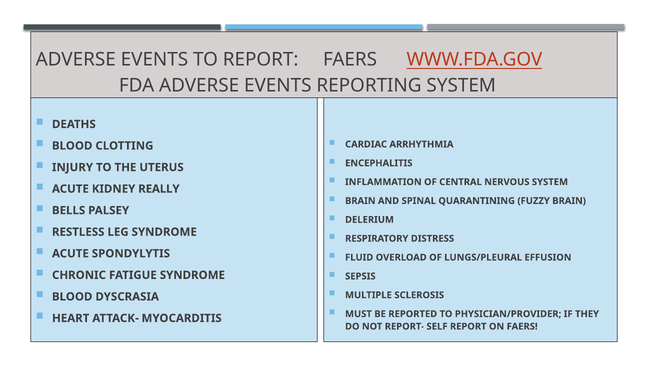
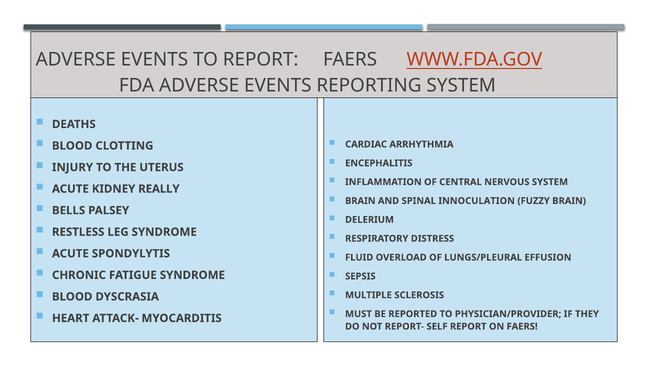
QUARANTINING: QUARANTINING -> INNOCULATION (477, 201)
